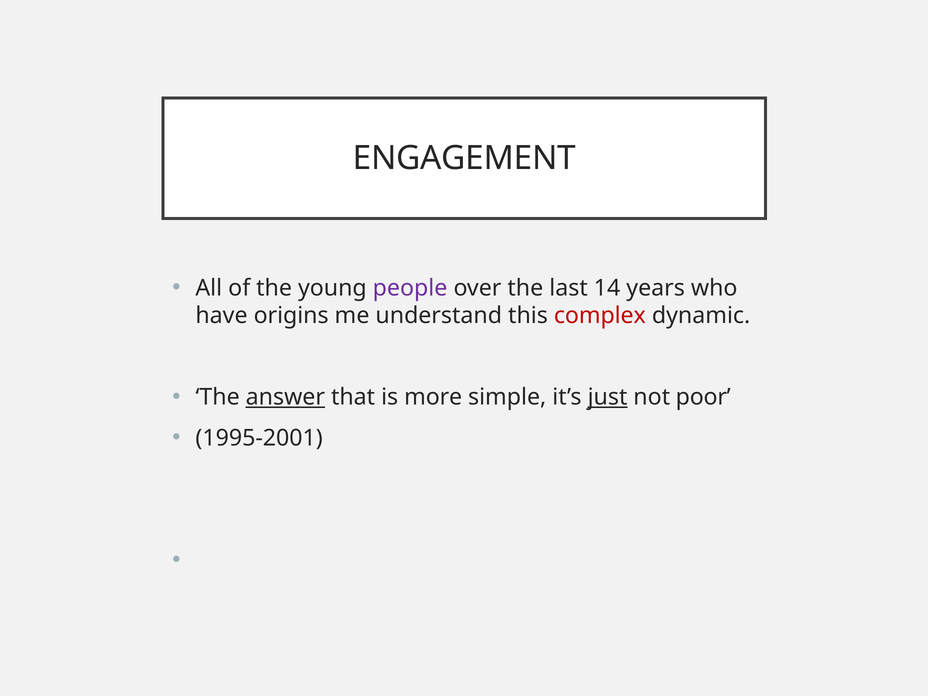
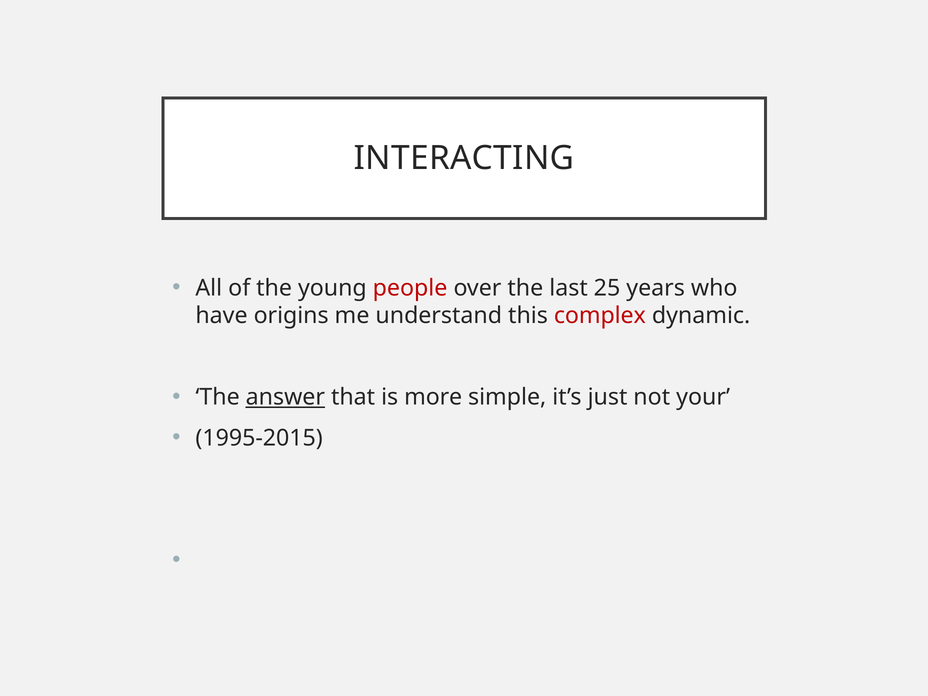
ENGAGEMENT: ENGAGEMENT -> INTERACTING (464, 158)
people colour: purple -> red (410, 288)
14: 14 -> 25 (607, 288)
just underline: present -> none (608, 397)
poor: poor -> your (703, 397)
1995-2001: 1995-2001 -> 1995-2015 (259, 438)
